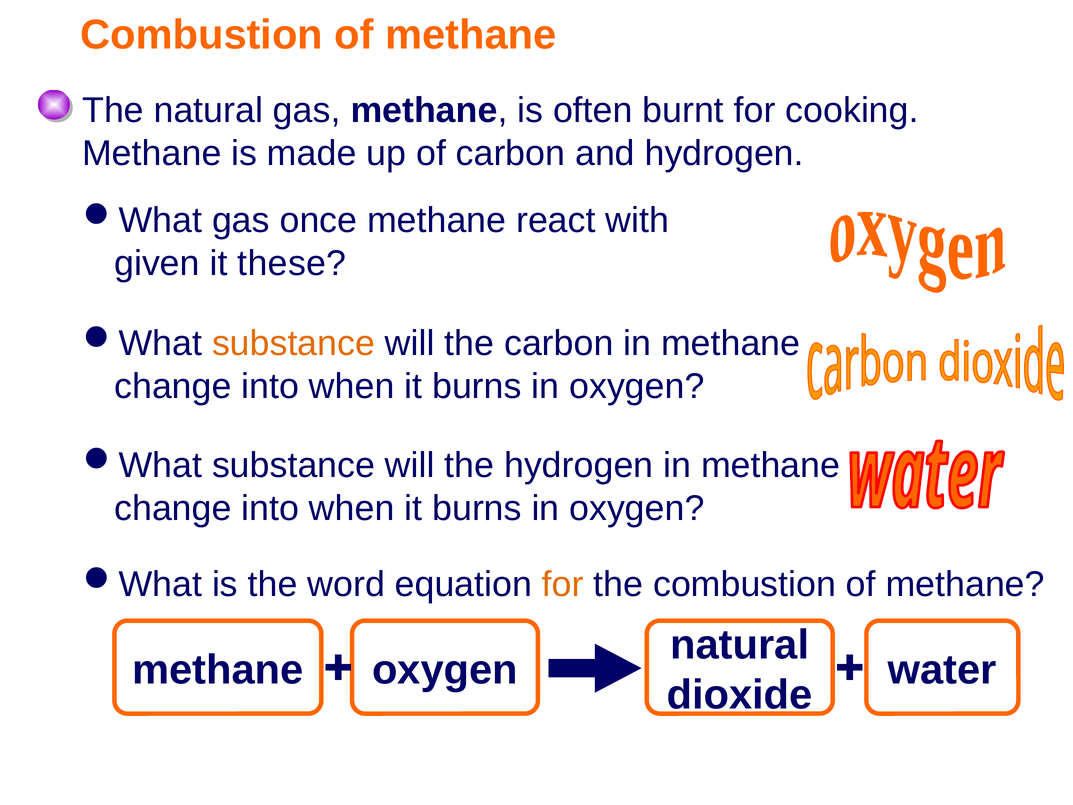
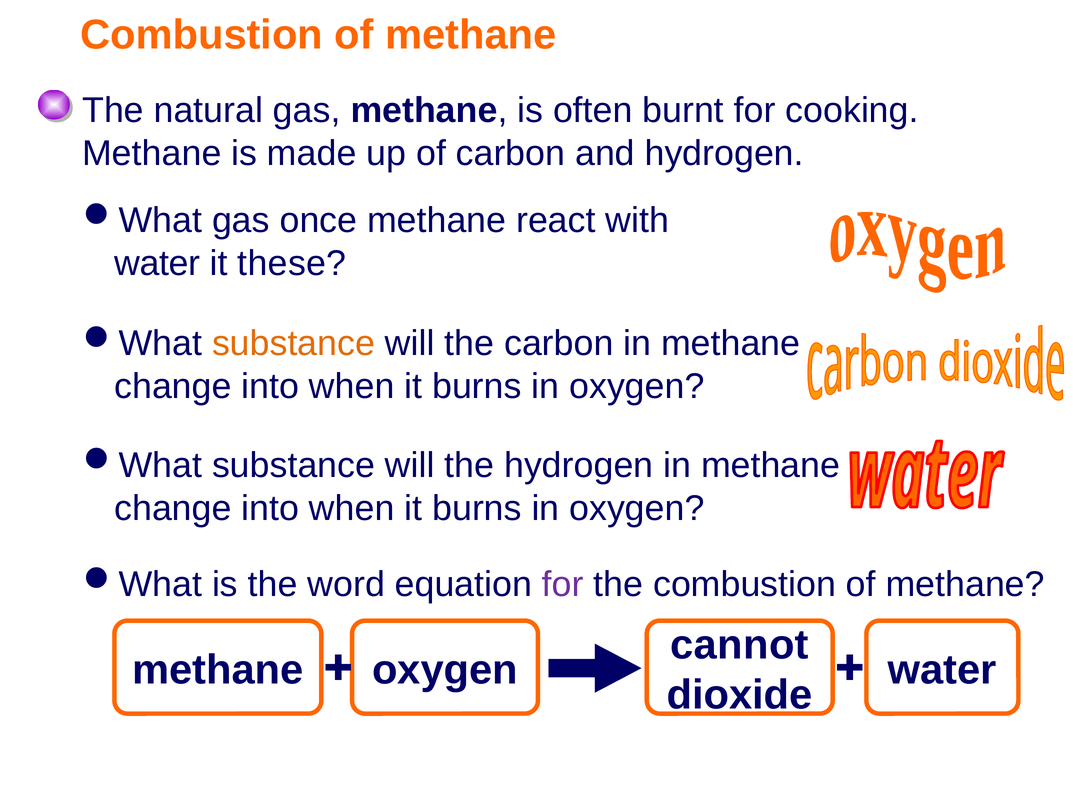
given: given -> water (157, 263)
for colour: orange -> purple (563, 584)
natural: natural -> cannot (740, 645)
